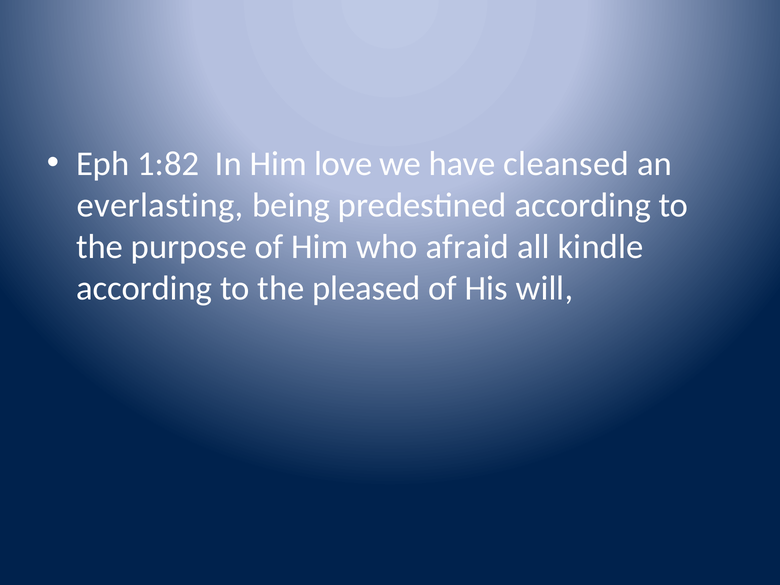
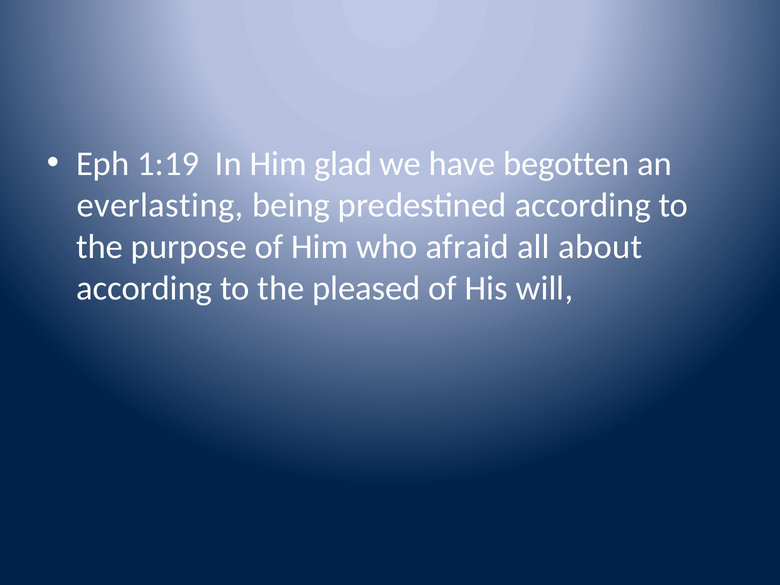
1:82: 1:82 -> 1:19 (168, 164)
love: love -> glad (343, 164)
cleansed: cleansed -> begotten (566, 164)
kindle: kindle -> about (600, 247)
